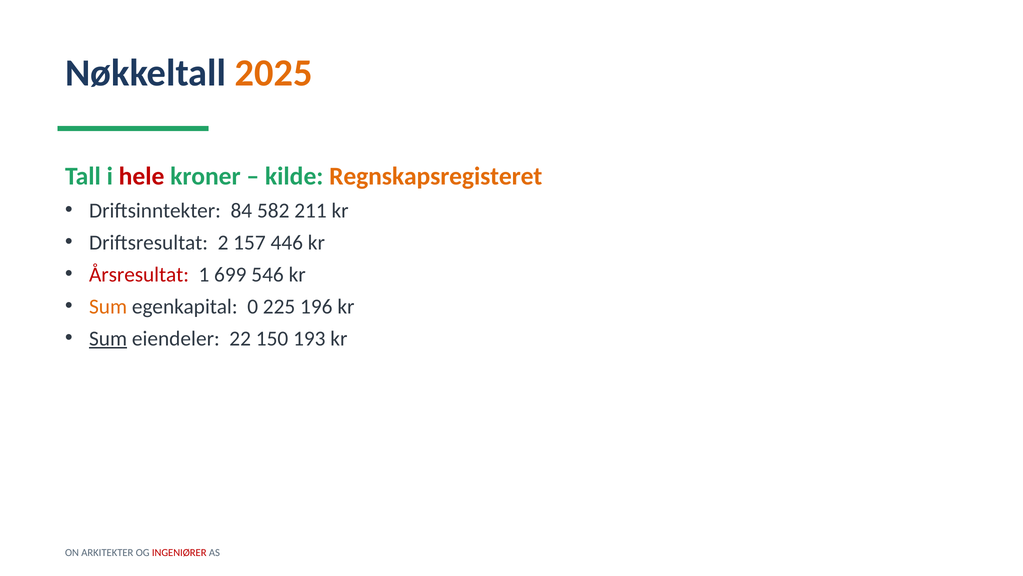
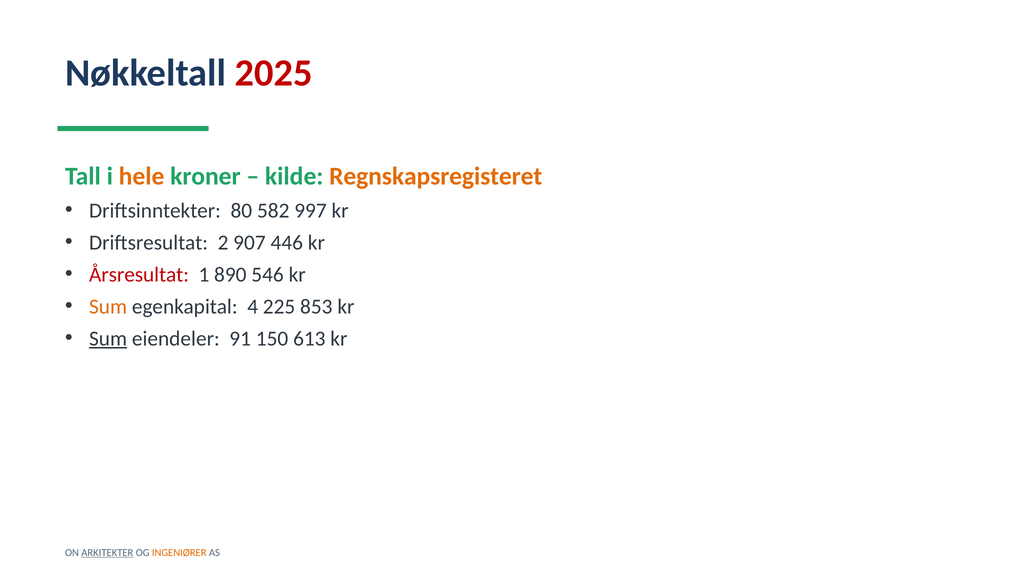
2025 colour: orange -> red (274, 73)
hele colour: red -> orange (142, 176)
84: 84 -> 80 (241, 210)
211: 211 -> 997 (310, 210)
157: 157 -> 907 (249, 242)
699: 699 -> 890 (230, 274)
0: 0 -> 4 (253, 306)
196: 196 -> 853 (316, 306)
22: 22 -> 91 (240, 338)
193: 193 -> 613 (309, 338)
ARKITEKTER underline: none -> present (107, 552)
INGENIØRER colour: red -> orange (179, 552)
